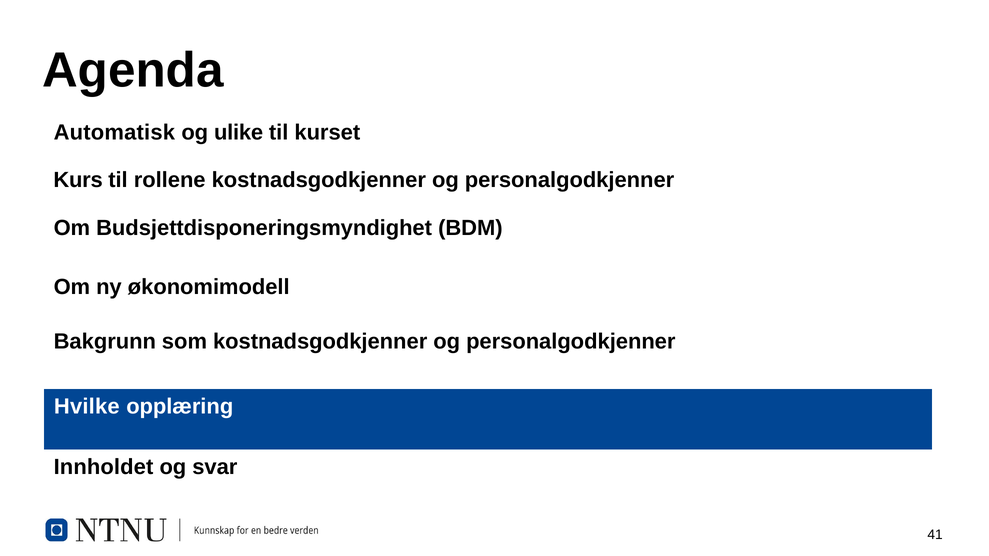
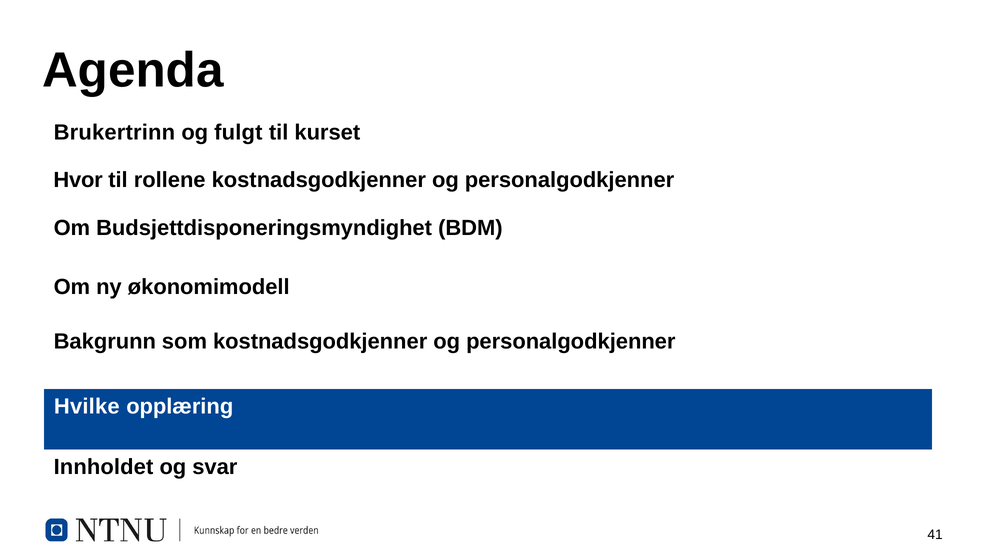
Automatisk: Automatisk -> Brukertrinn (114, 132)
ulike: ulike -> fulgt (238, 132)
Kurs: Kurs -> Hvor (78, 180)
